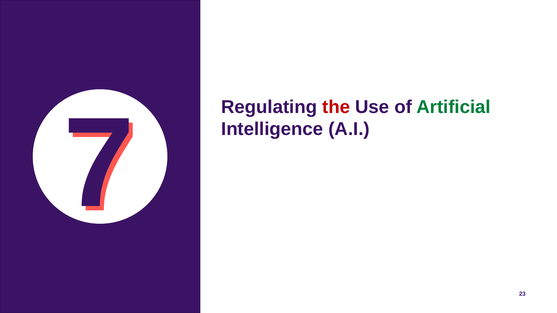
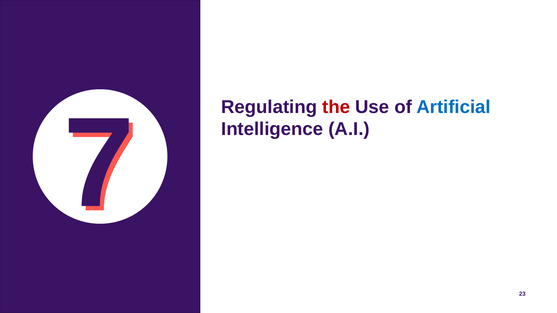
Artificial colour: green -> blue (454, 107)
